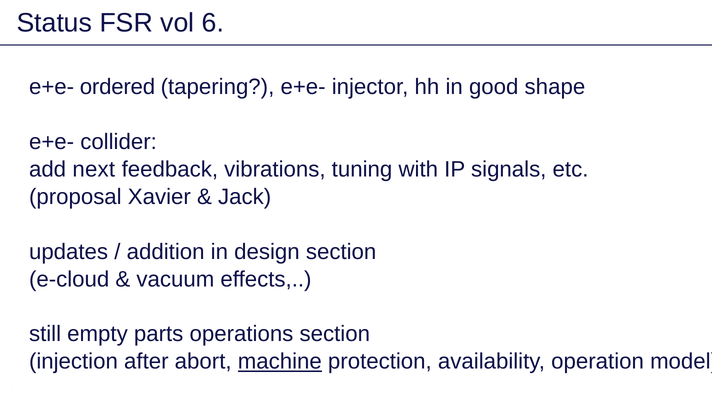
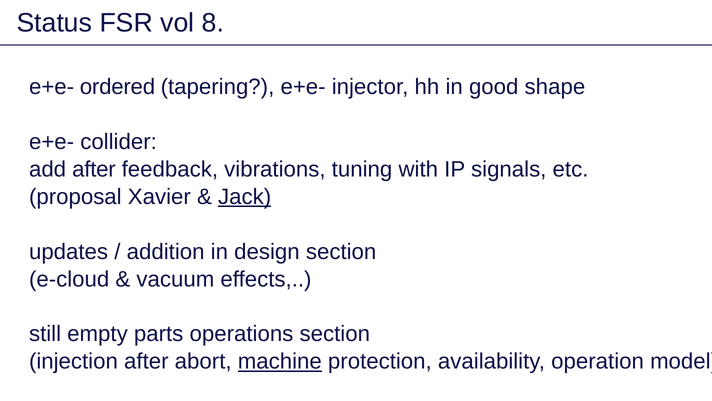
6: 6 -> 8 (213, 23)
add next: next -> after (94, 169)
Jack underline: none -> present (245, 197)
